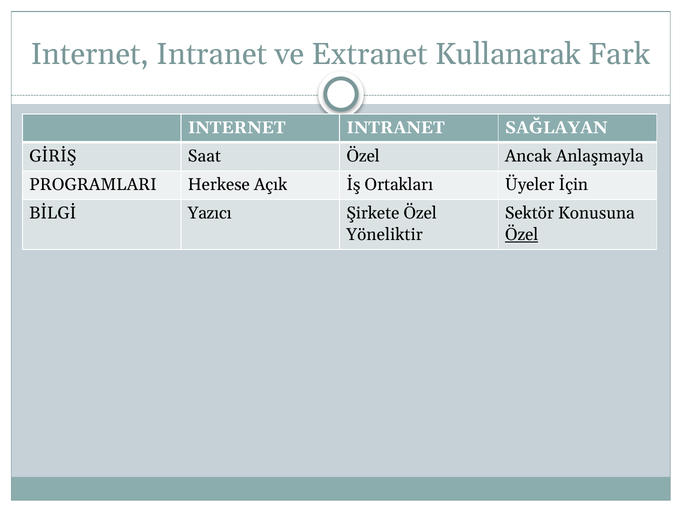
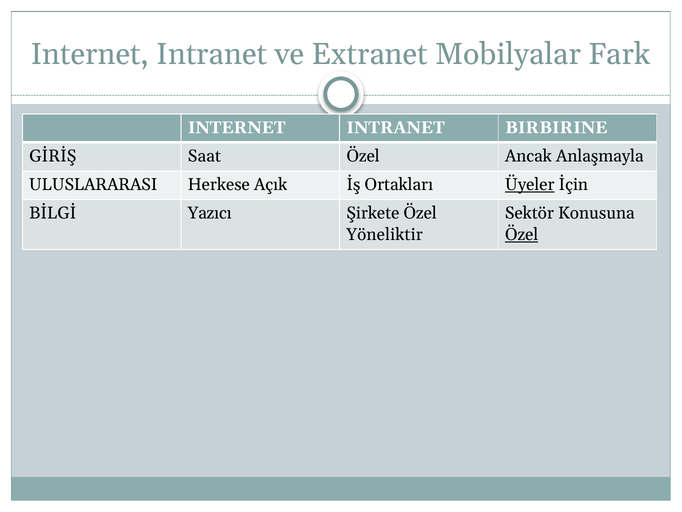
Kullanarak: Kullanarak -> Mobilyalar (508, 54)
SAĞLAYAN: SAĞLAYAN -> BIRBIRINE (556, 127)
PROGRAMLARI: PROGRAMLARI -> ULUSLARARASI (93, 184)
Üyeler underline: none -> present (530, 184)
